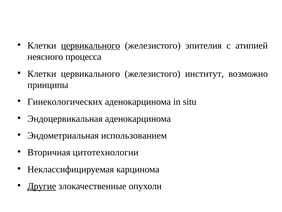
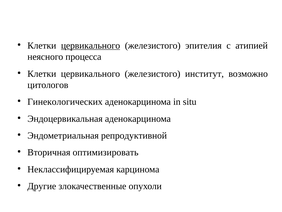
принципы: принципы -> цитологов (48, 85)
использованием: использованием -> репродуктивной (134, 135)
цитотехнологии: цитотехнологии -> оптимизировать (106, 152)
Другие underline: present -> none (42, 186)
